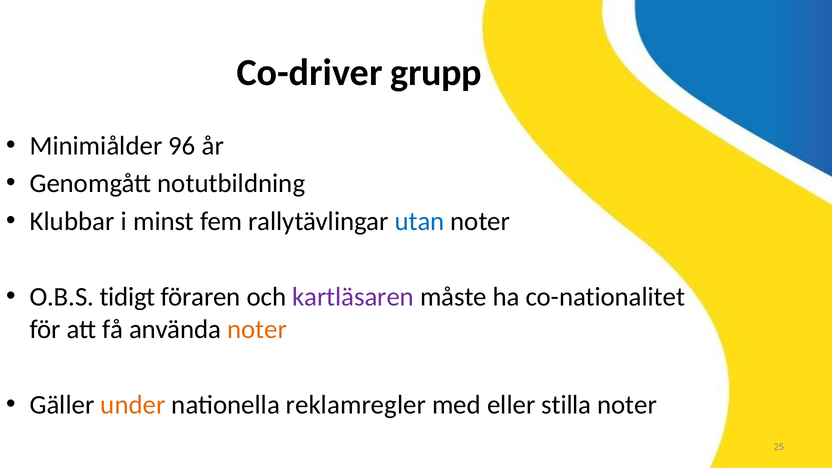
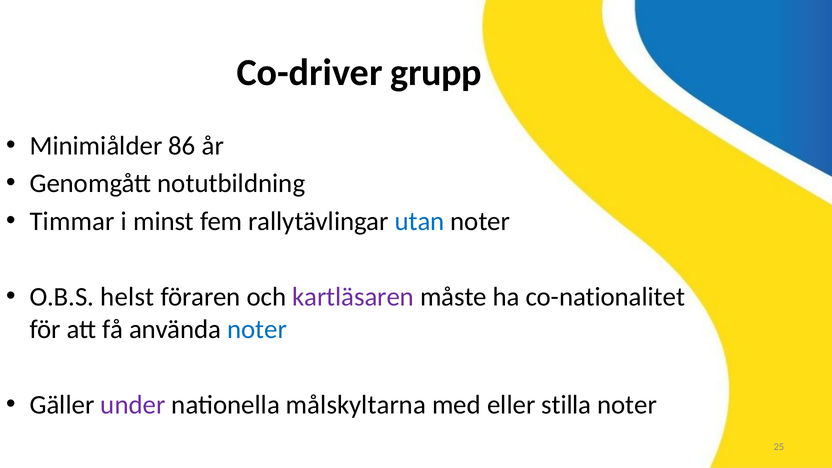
96: 96 -> 86 (182, 146)
Klubbar: Klubbar -> Timmar (72, 221)
tidigt: tidigt -> helst (127, 297)
noter colour: orange -> blue (257, 329)
under colour: orange -> purple (133, 405)
reklamregler: reklamregler -> målskyltarna (356, 405)
